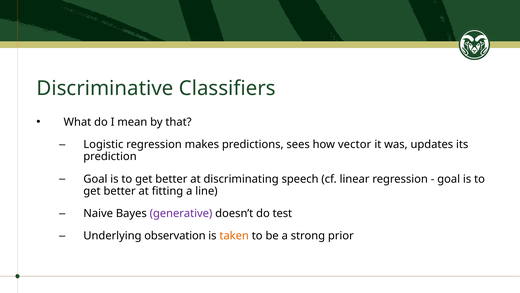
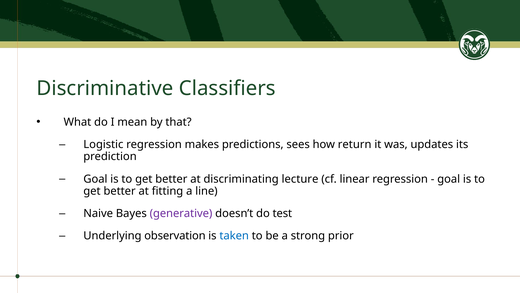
vector: vector -> return (355, 144)
speech: speech -> lecture (300, 179)
taken colour: orange -> blue (234, 235)
